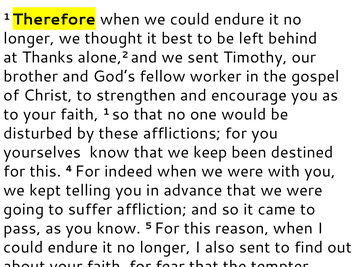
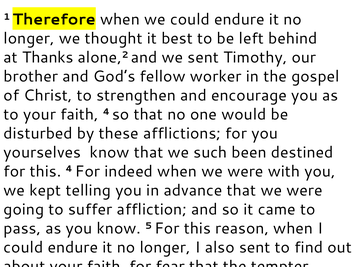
faith 1: 1 -> 4 (106, 112)
keep: keep -> such (210, 152)
